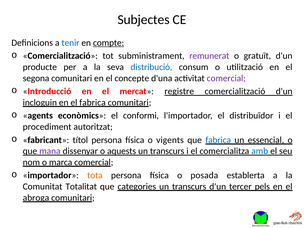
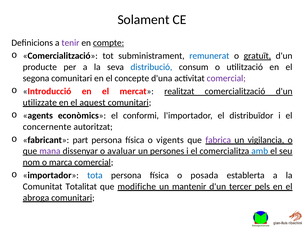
Subjectes: Subjectes -> Solament (144, 20)
tenir colour: blue -> purple (70, 43)
remunerat colour: purple -> blue (209, 56)
gratuït underline: none -> present (257, 56)
registre: registre -> realitzat (179, 91)
incloguin: incloguin -> utilizzate (40, 102)
el fabrica: fabrica -> aquest (93, 102)
procediment: procediment -> concernente (47, 127)
títol: títol -> part (80, 140)
fabrica colour: blue -> purple (218, 140)
essencial: essencial -> vigilancia (266, 140)
aquests: aquests -> avaluar (122, 151)
transcurs: transcurs -> persones (167, 151)
tota colour: orange -> blue (95, 175)
categories: categories -> modifiche (137, 187)
transcurs: transcurs -> mantenir (189, 187)
